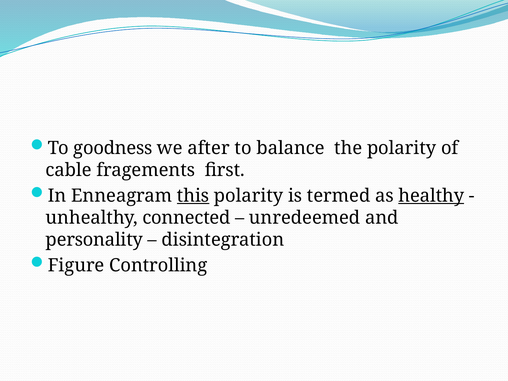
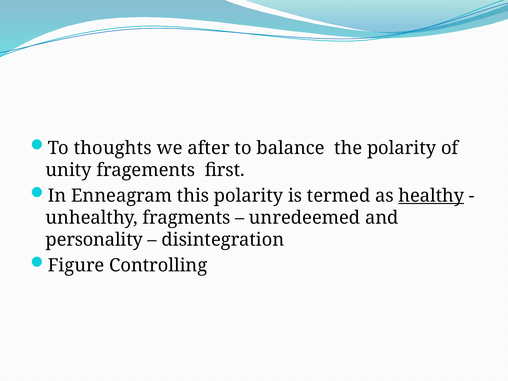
goodness: goodness -> thoughts (113, 148)
cable: cable -> unity (69, 170)
this underline: present -> none (193, 196)
connected: connected -> fragments (186, 218)
